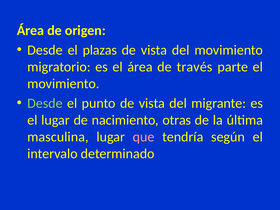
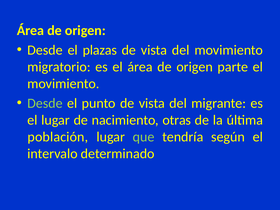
el área de través: través -> origen (195, 67)
masculina: masculina -> población (58, 137)
que colour: pink -> light green (144, 137)
